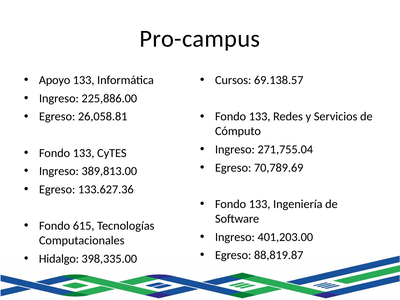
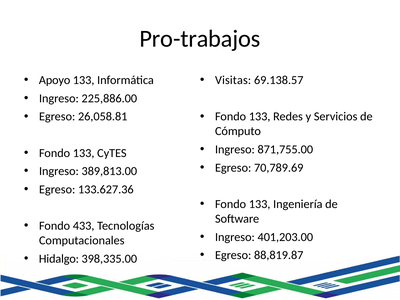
Pro-campus: Pro-campus -> Pro-trabajos (200, 39)
Cursos: Cursos -> Visitas (233, 80)
271,755.04: 271,755.04 -> 871,755.00 (285, 150)
615: 615 -> 433 (84, 226)
